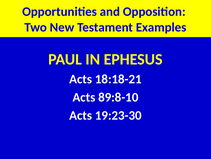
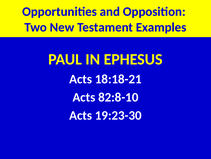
89:8-10: 89:8-10 -> 82:8-10 (118, 97)
